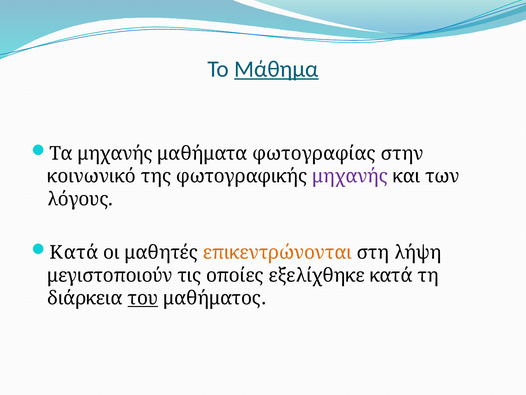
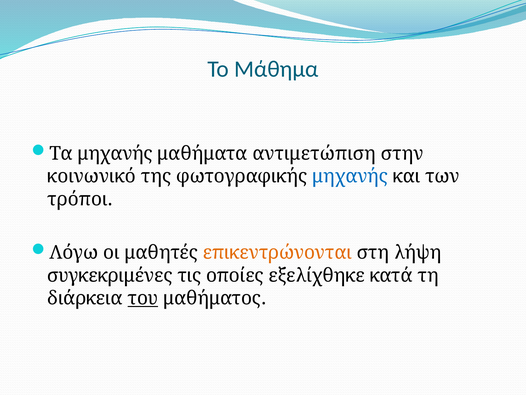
Μάθημα underline: present -> none (276, 69)
φωτογραφίας: φωτογραφίας -> αντιμετώπιση (314, 153)
μηχανής colour: purple -> blue (350, 176)
λόγους: λόγους -> τρόποι (80, 199)
Κατά: Κατά -> Λόγω (74, 252)
μεγιστοποιούν: μεγιστοποιούν -> συγκεκριμένες (110, 275)
